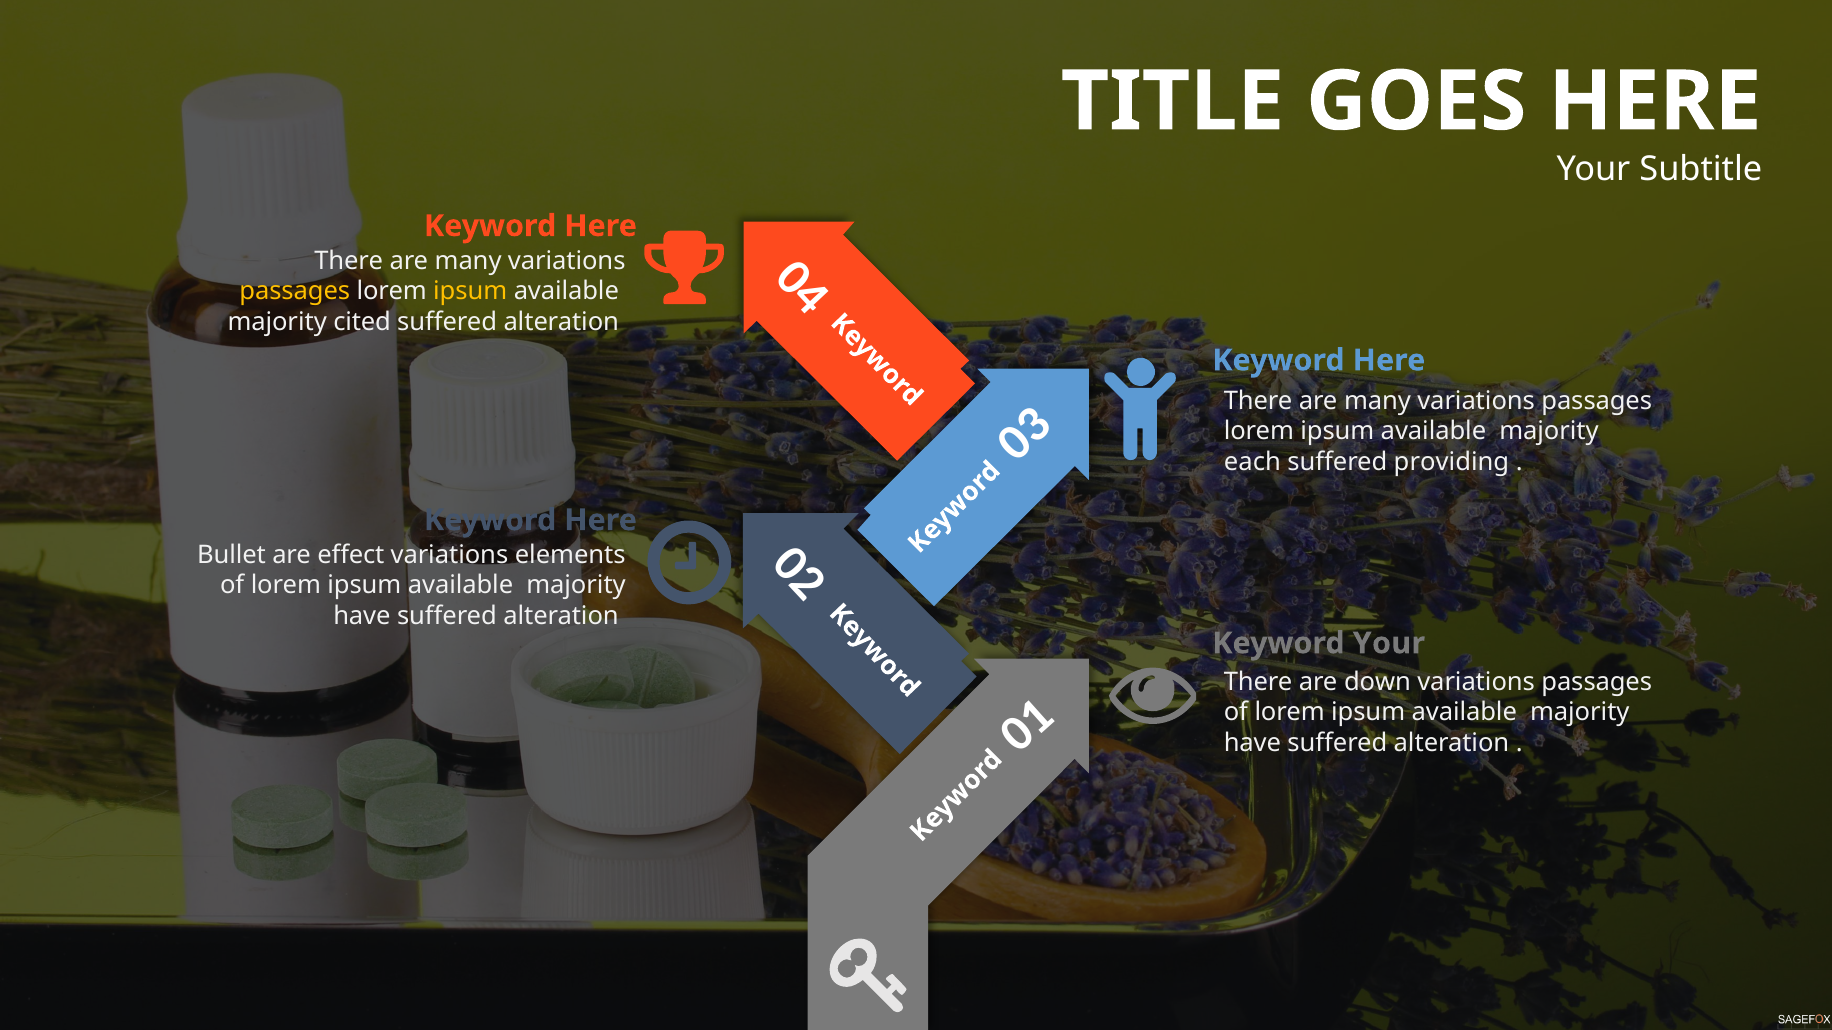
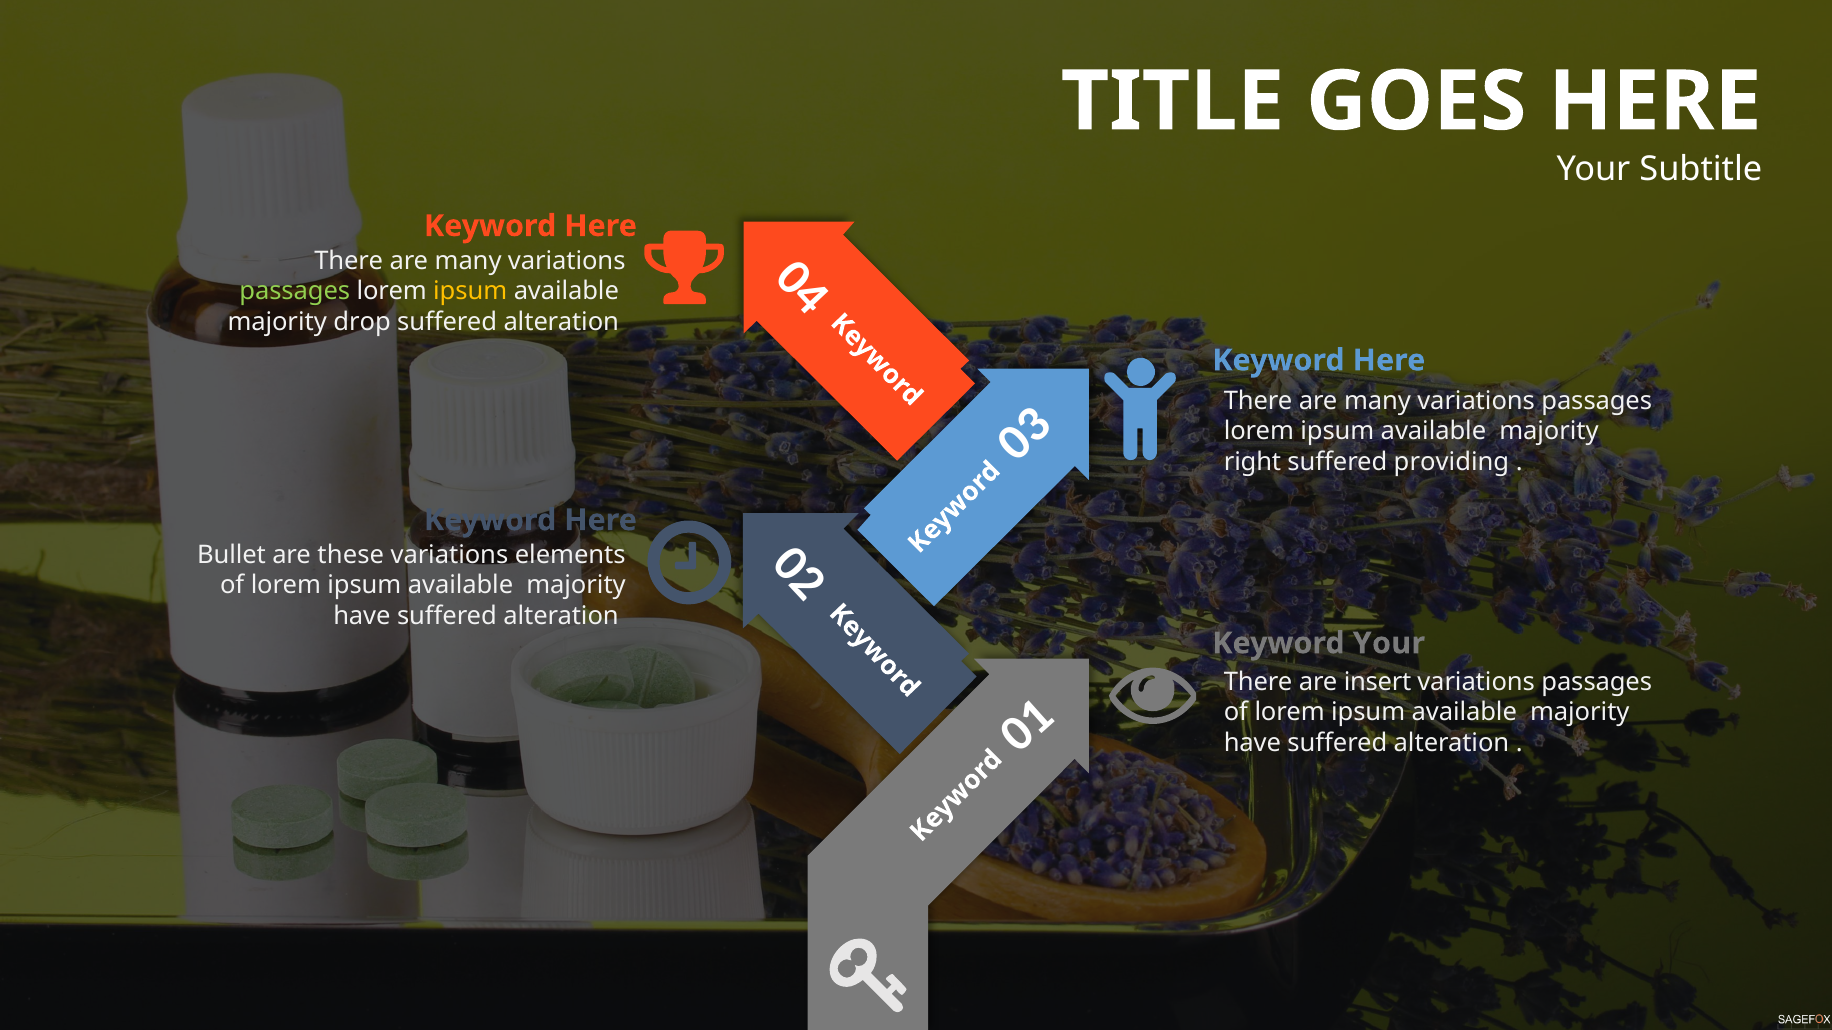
passages colour: yellow -> light green (295, 291)
cited: cited -> drop (362, 322)
each: each -> right (1253, 462)
effect: effect -> these (351, 555)
down: down -> insert (1378, 682)
